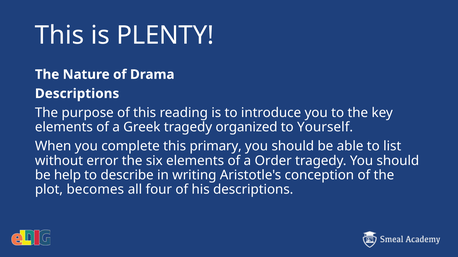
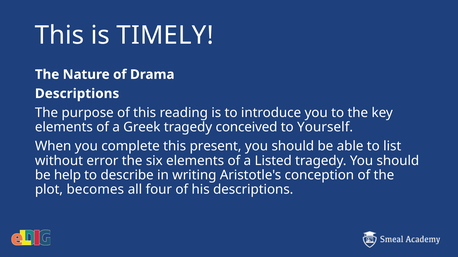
PLENTY: PLENTY -> TIMELY (165, 36)
organized: organized -> conceived (247, 127)
primary: primary -> present (216, 147)
Order: Order -> Listed (273, 161)
